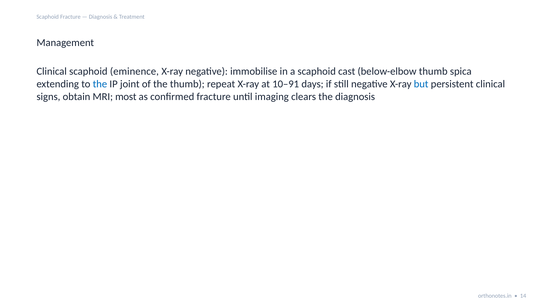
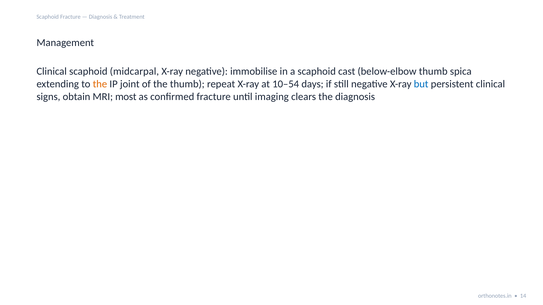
eminence: eminence -> midcarpal (134, 72)
the colour: blue -> orange (100, 84)
10–91: 10–91 -> 10–54 (286, 84)
